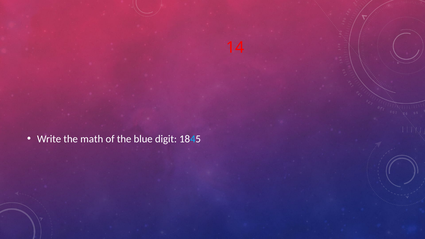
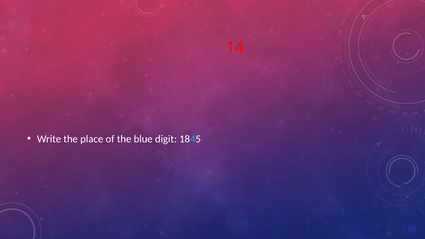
math: math -> place (92, 139)
